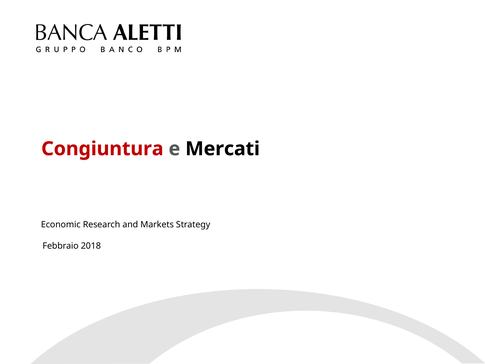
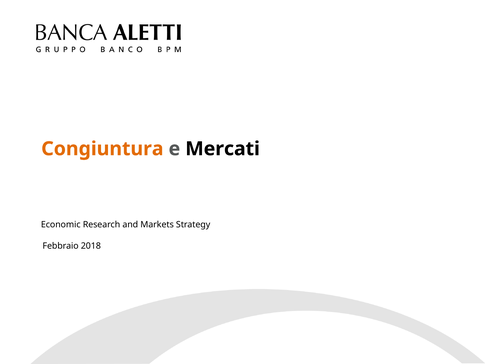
Congiuntura colour: red -> orange (102, 149)
